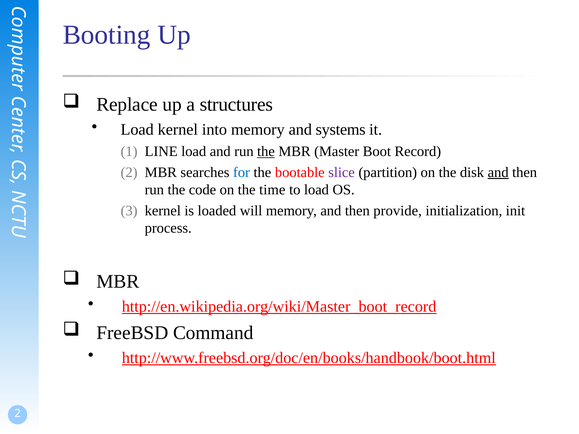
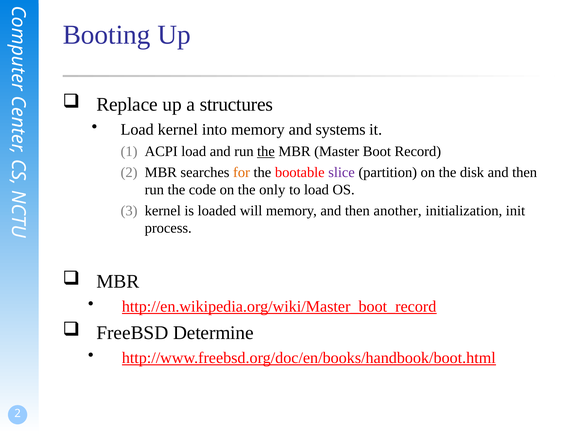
LINE: LINE -> ACPI (161, 151)
for colour: blue -> orange (242, 172)
and underline: present -> none (498, 172)
time: time -> only (272, 190)
provide: provide -> another (398, 211)
Command: Command -> Determine (213, 333)
